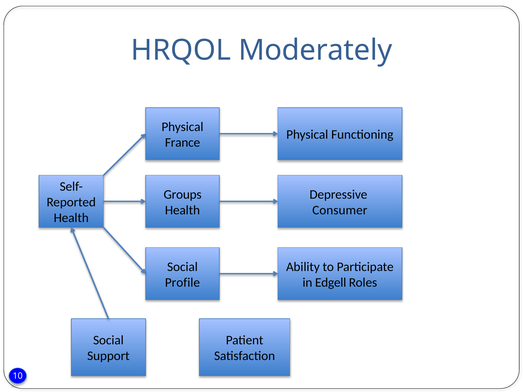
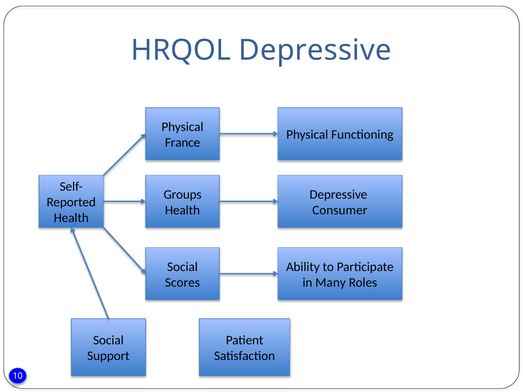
HRQOL Moderately: Moderately -> Depressive (315, 50)
Profile: Profile -> Scores (182, 283)
Edgell: Edgell -> Many (331, 283)
